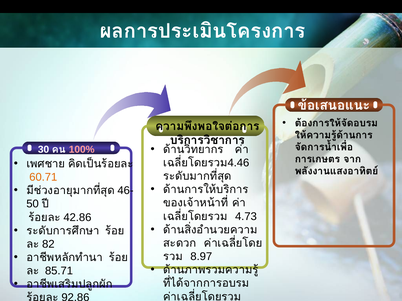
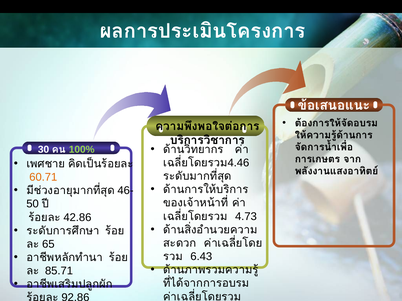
100% colour: pink -> light green (82, 150)
82: 82 -> 65 (48, 244)
8.97: 8.97 -> 6.43 (201, 257)
